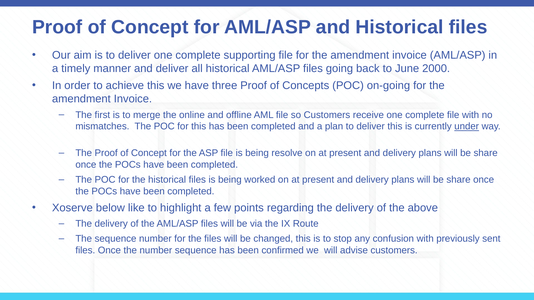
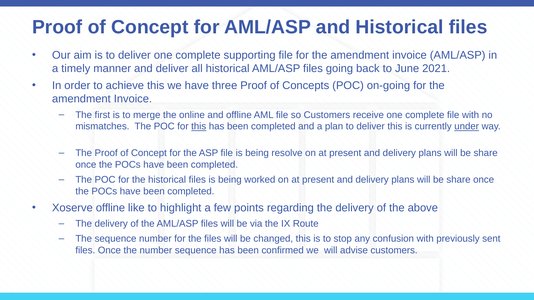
2000: 2000 -> 2021 (436, 69)
this underline: none -> present (199, 127)
Xoserve below: below -> offline (110, 208)
